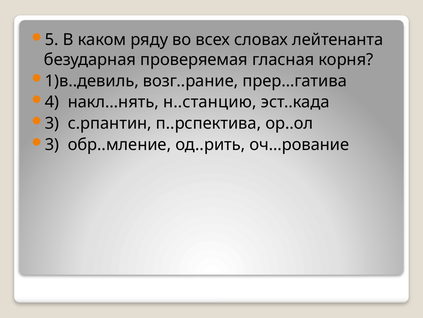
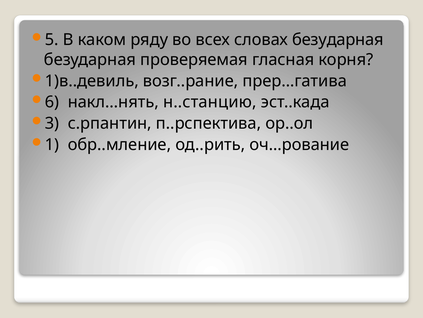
словах лейтенанта: лейтенанта -> безударная (338, 40)
4: 4 -> 6 (52, 102)
3: 3 -> 1 (52, 144)
